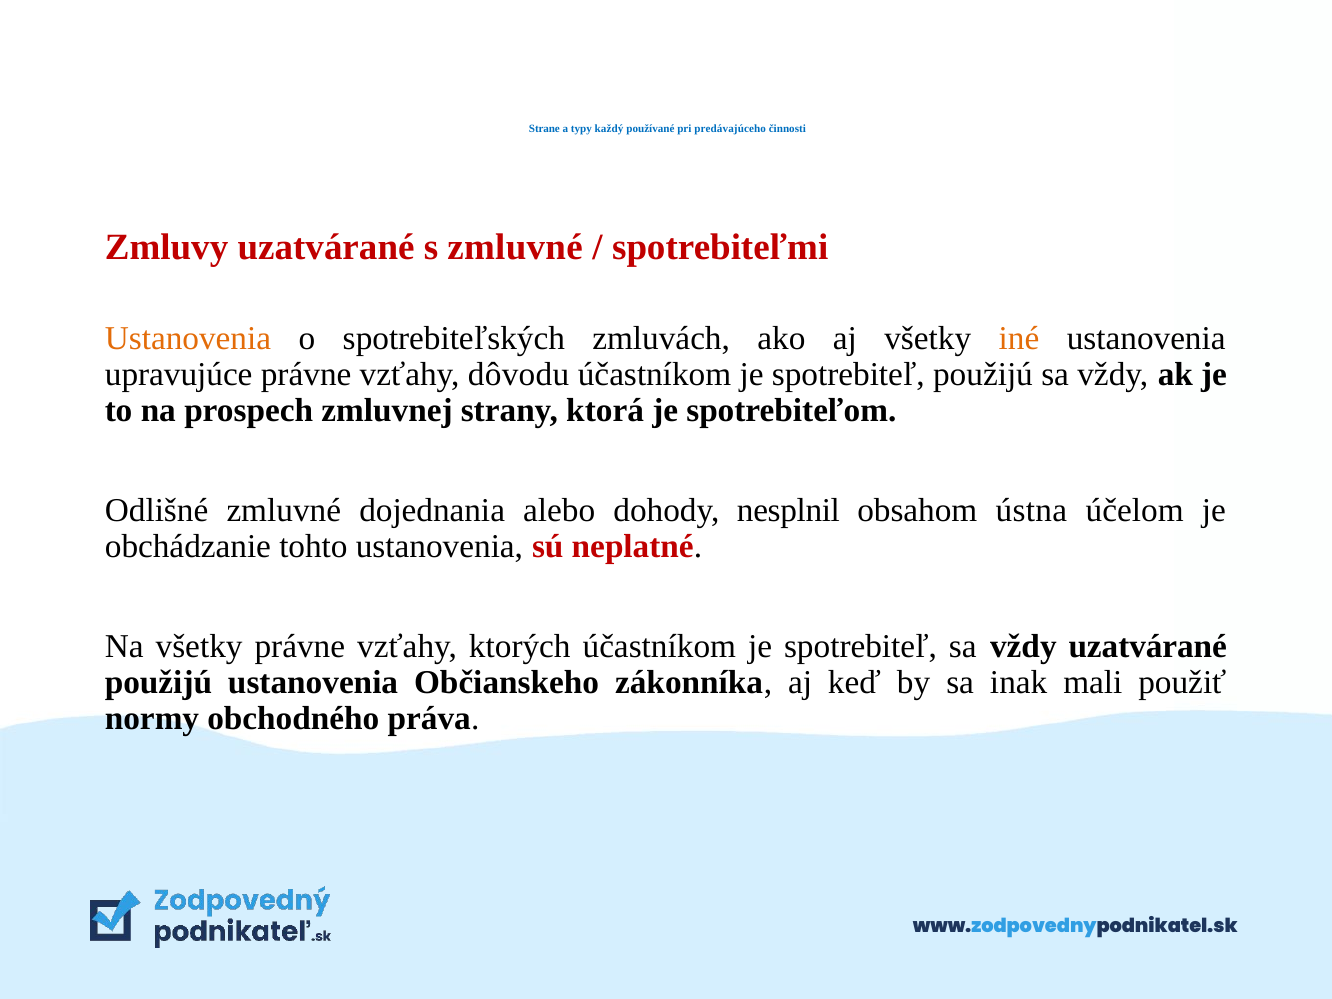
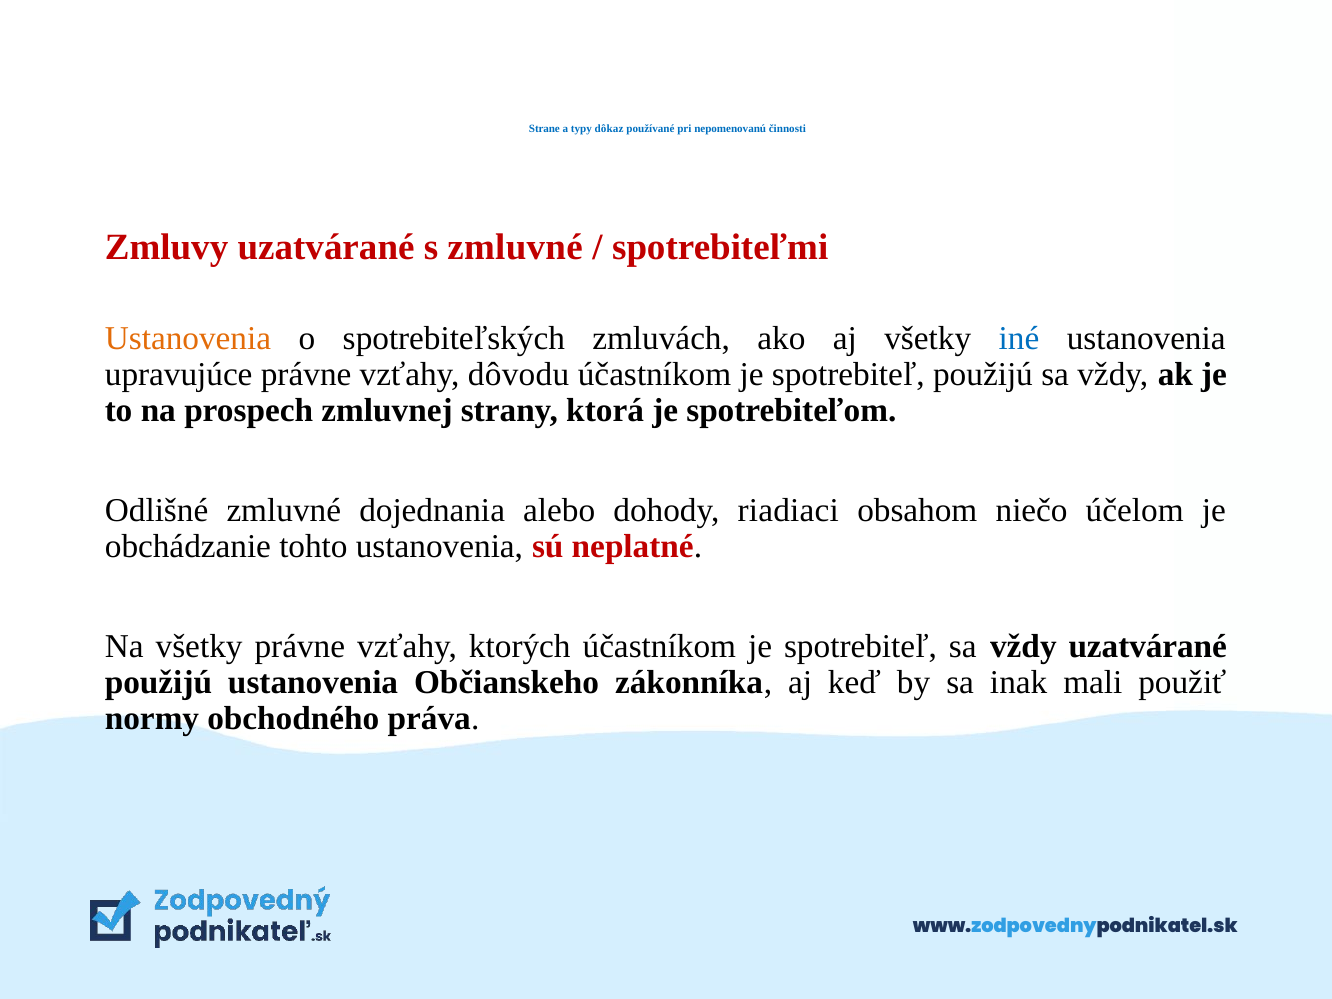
každý: každý -> dôkaz (609, 129)
predávajúceho: predávajúceho -> nepomenovanú (730, 129)
iné colour: orange -> blue (1019, 339)
nesplnil: nesplnil -> riadiaci (788, 511)
ústna: ústna -> niečo (1032, 511)
